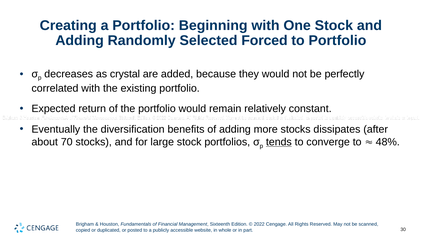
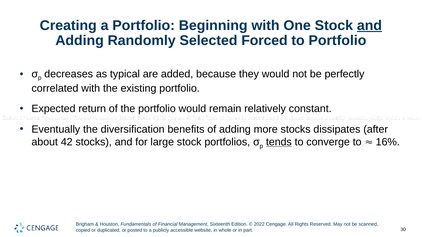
and underline: none -> present (369, 25)
crystal: crystal -> typical (125, 74)
70: 70 -> 42 (67, 142)
48%: 48% -> 16% (388, 142)
